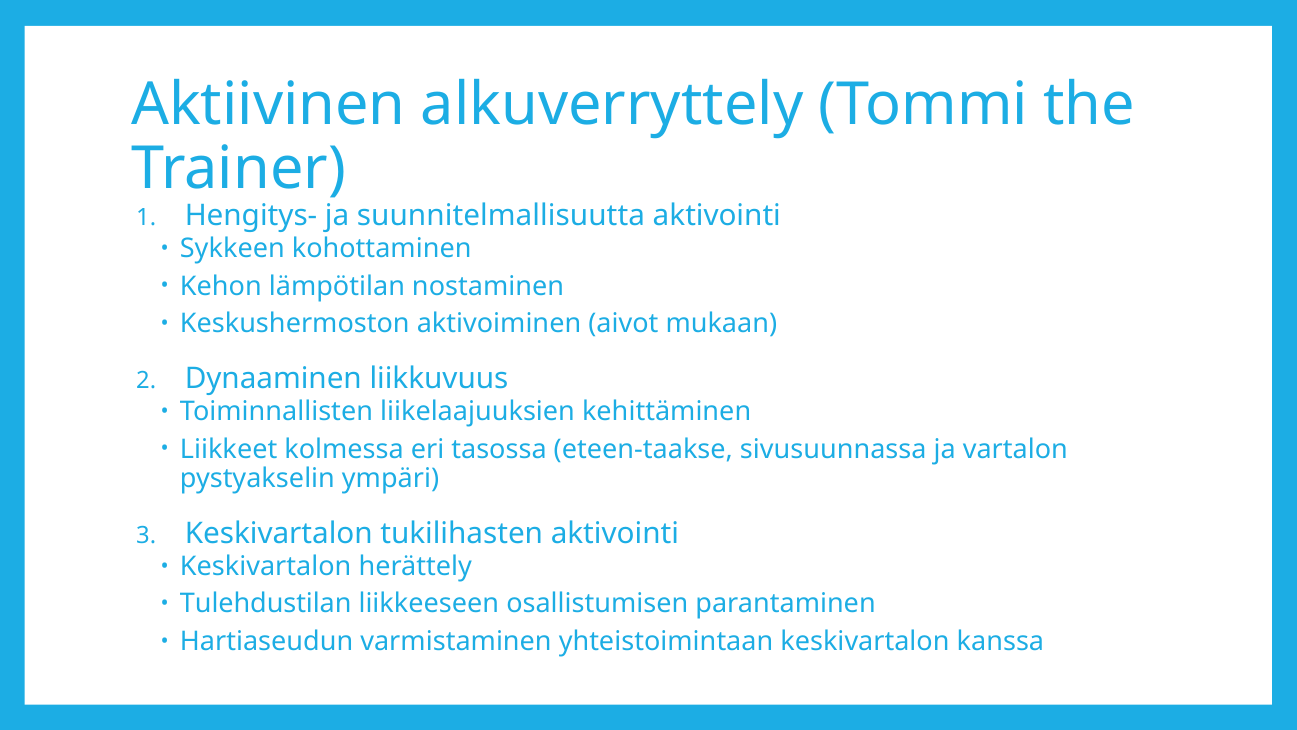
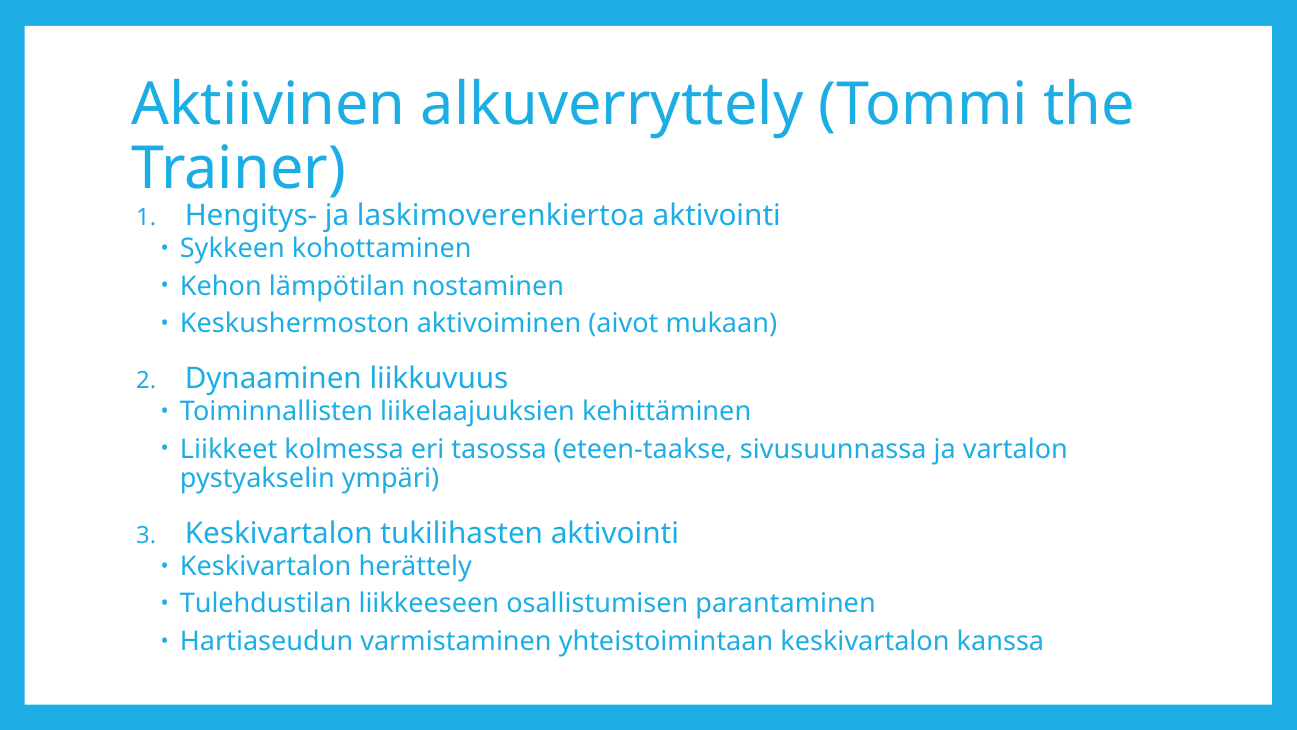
suunnitelmallisuutta: suunnitelmallisuutta -> laskimoverenkiertoa (501, 215)
